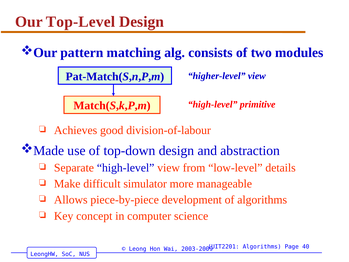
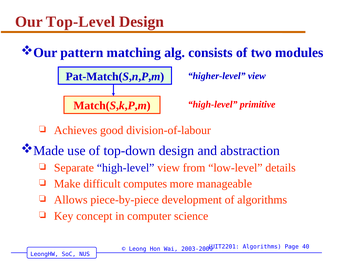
simulator: simulator -> computes (145, 184)
